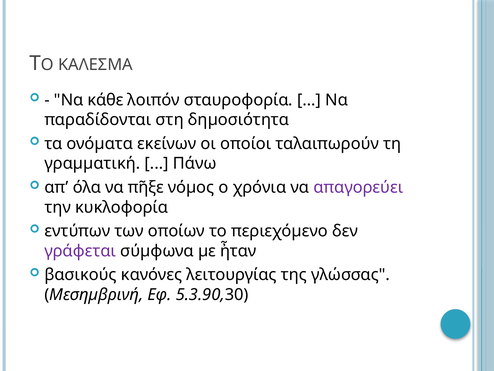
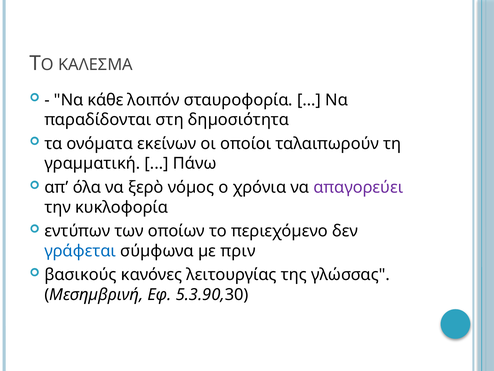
πῆξε: πῆξε -> ξερὸ (146, 187)
γράφεται colour: purple -> blue (80, 251)
ἦταν: ἦταν -> πριν (238, 251)
